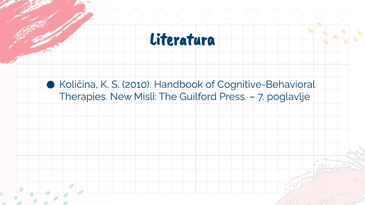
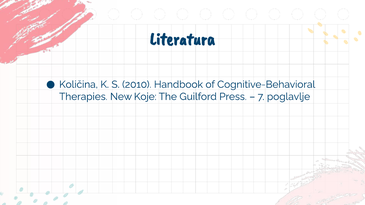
Misli: Misli -> Koje (145, 97)
